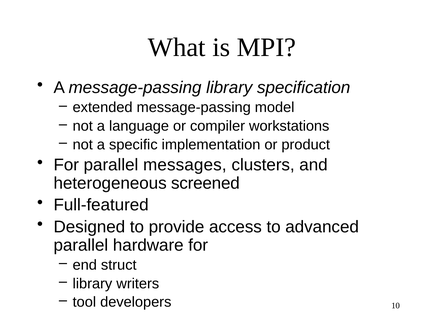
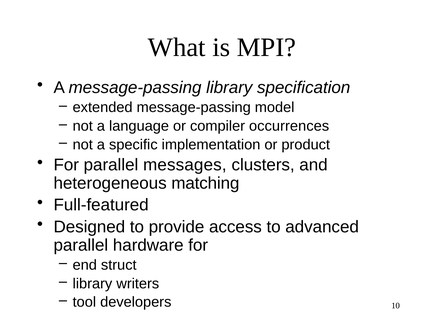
workstations: workstations -> occurrences (289, 126)
screened: screened -> matching (205, 184)
